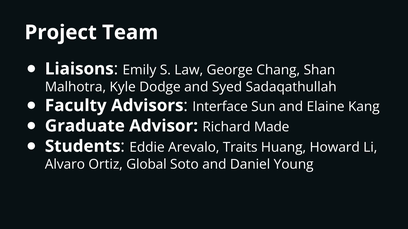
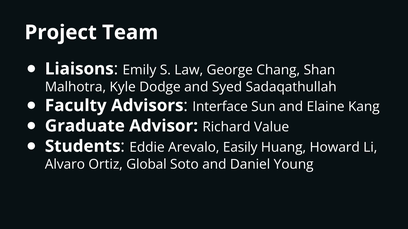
Made: Made -> Value (272, 127)
Traits: Traits -> Easily (240, 148)
